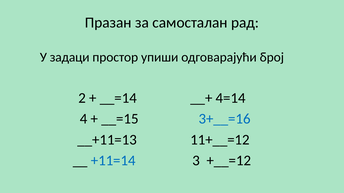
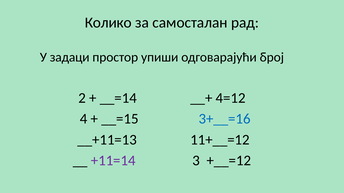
Празан: Празан -> Колико (108, 23)
4=14: 4=14 -> 4=12 (231, 98)
+11=14 colour: blue -> purple (113, 161)
